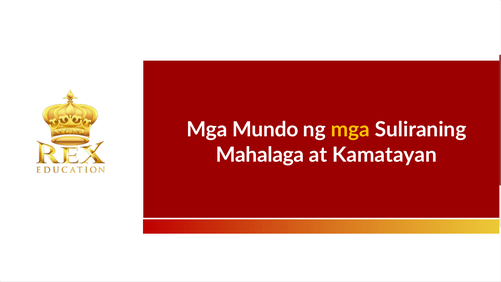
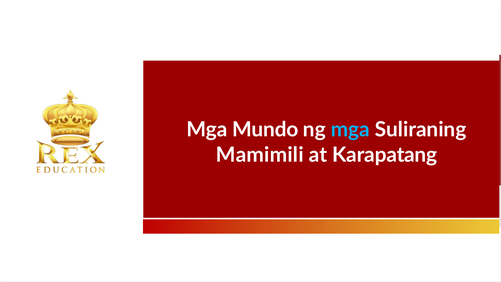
mga colour: yellow -> light blue (350, 130)
Mahalaga: Mahalaga -> Mamimili (260, 155)
Kamatayan: Kamatayan -> Karapatang (385, 155)
